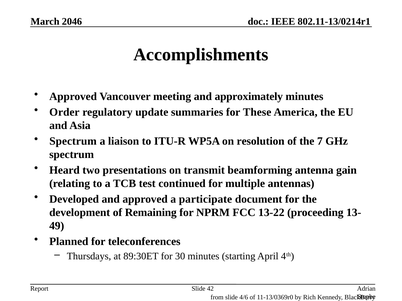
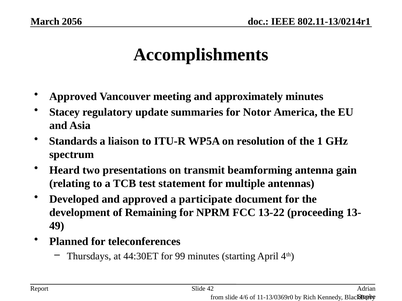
2046: 2046 -> 2056 (72, 21)
Order: Order -> Stacey (65, 112)
These: These -> Notor (257, 112)
Spectrum: Spectrum -> Standards (73, 141)
7: 7 -> 1 (320, 141)
continued: continued -> statement (182, 184)
89:30ET: 89:30ET -> 44:30ET (141, 256)
30: 30 -> 99 (180, 256)
